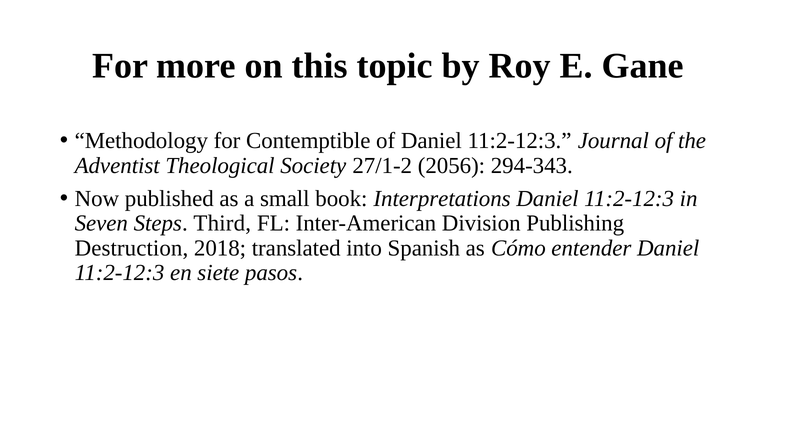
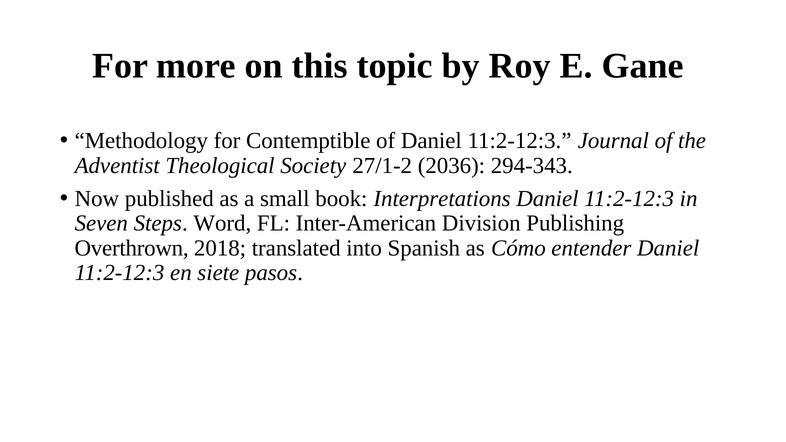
2056: 2056 -> 2036 (451, 166)
Third: Third -> Word (222, 223)
Destruction: Destruction -> Overthrown (132, 248)
